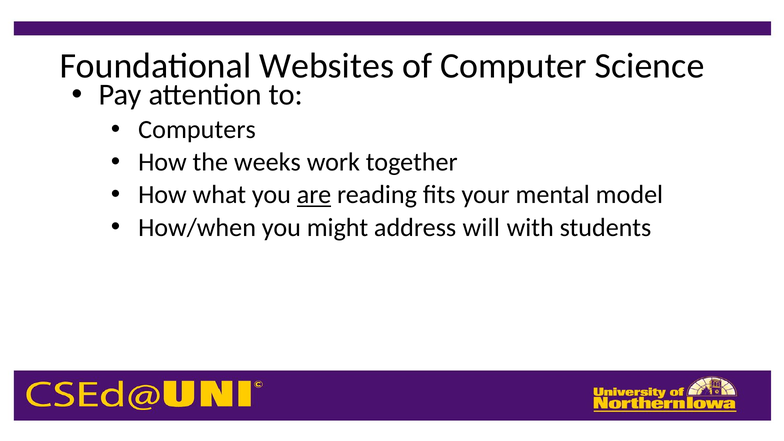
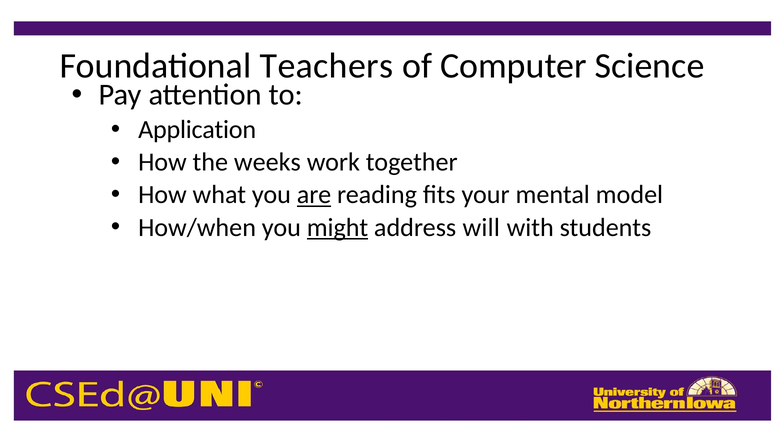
Websites: Websites -> Teachers (327, 66)
Computers: Computers -> Application (197, 130)
might underline: none -> present (337, 227)
